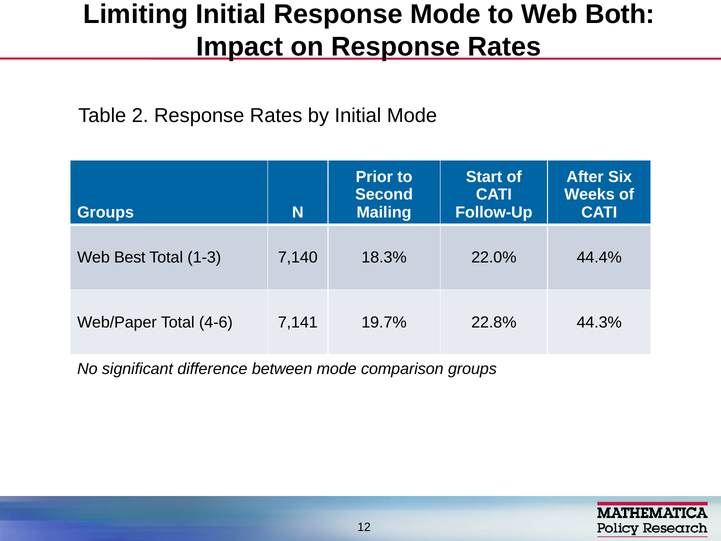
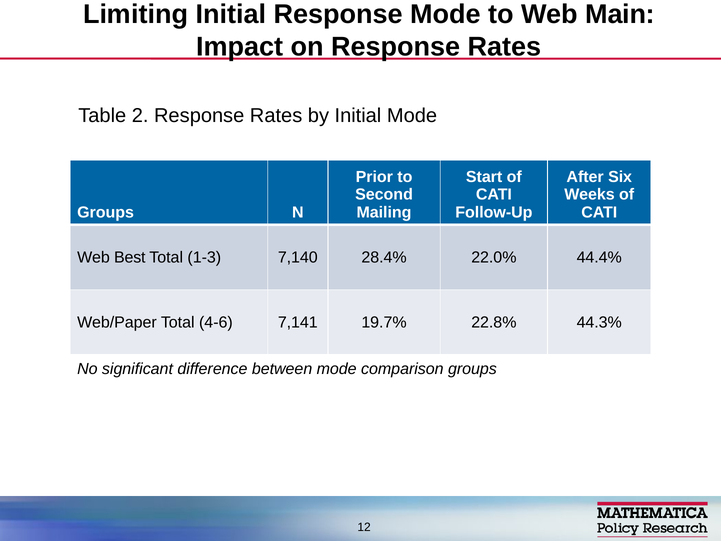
Both: Both -> Main (620, 14)
18.3%: 18.3% -> 28.4% (384, 257)
